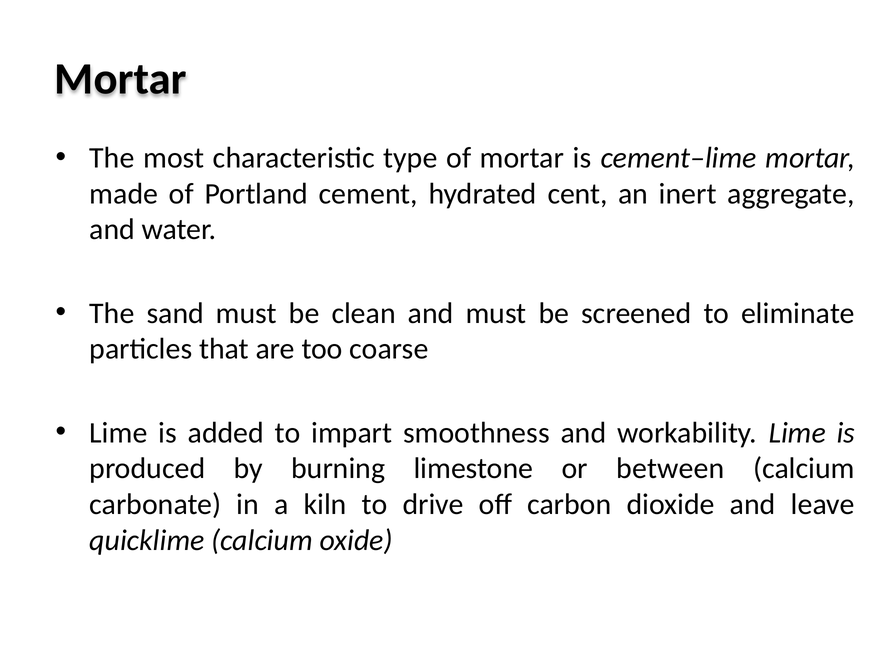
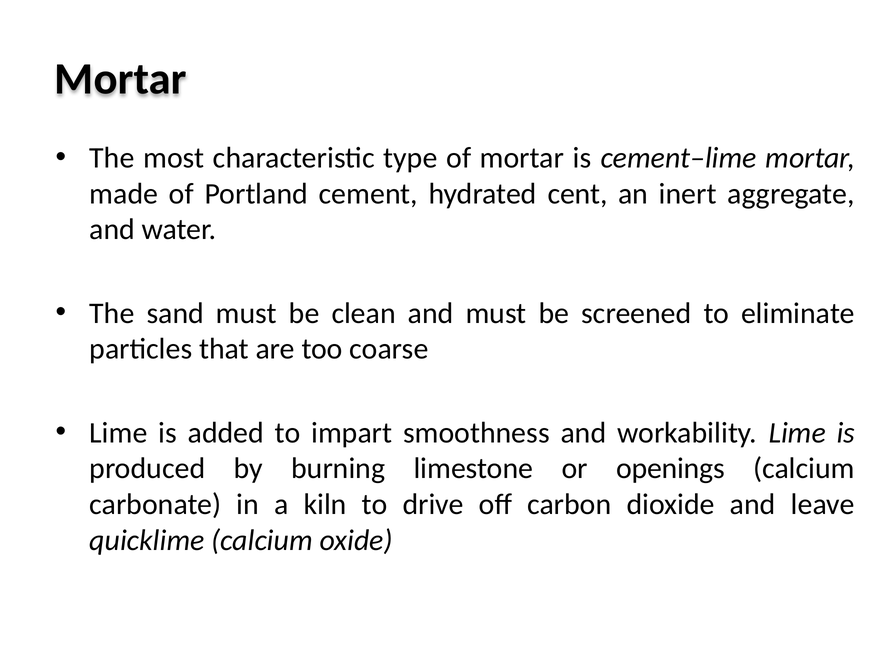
between: between -> openings (671, 469)
